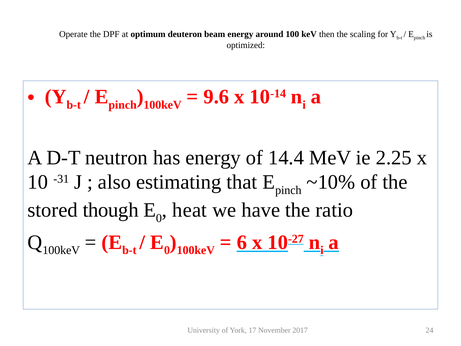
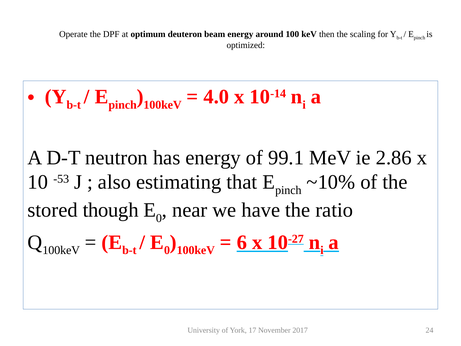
9.6: 9.6 -> 4.0 (216, 97)
14.4: 14.4 -> 99.1 (286, 157)
2.25: 2.25 -> 2.86 (394, 157)
-31: -31 -> -53 (61, 179)
heat: heat -> near (190, 210)
